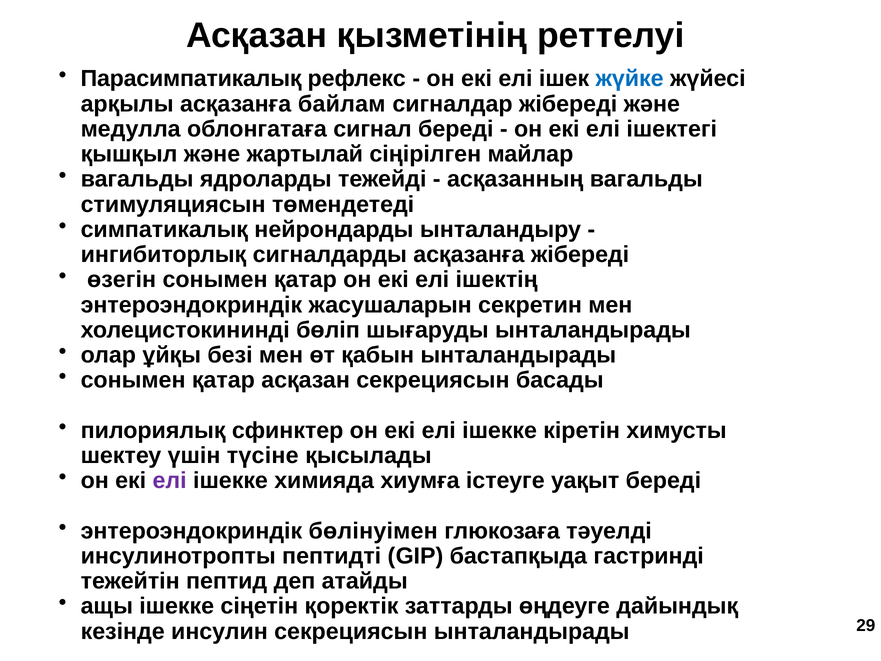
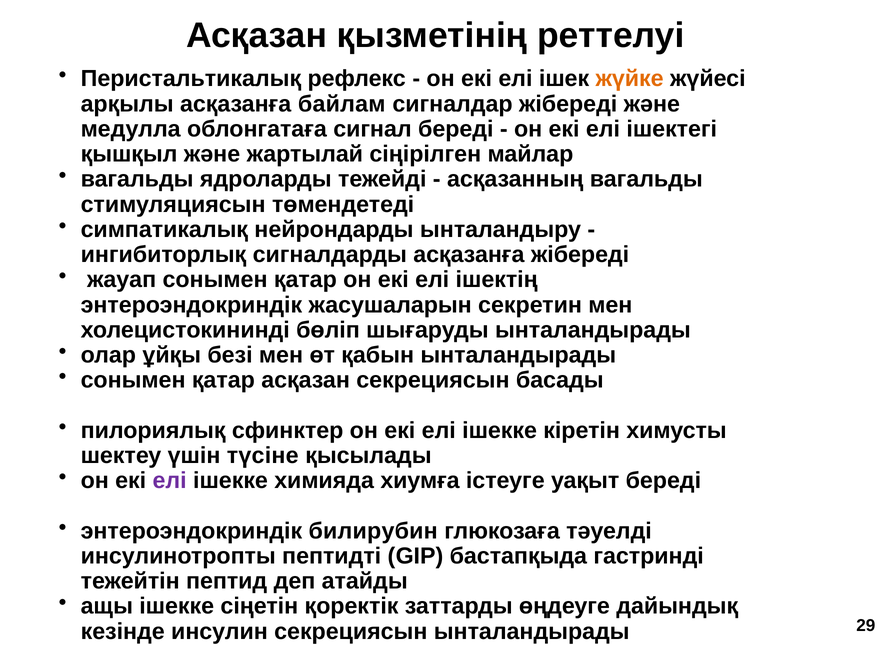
Парасимпатикалық: Парасимпатикалық -> Перистальтикалық (191, 79)
жүйке colour: blue -> orange (630, 79)
өзегін: өзегін -> жауап (122, 280)
бөлінуімен: бөлінуімен -> билирубин (373, 531)
